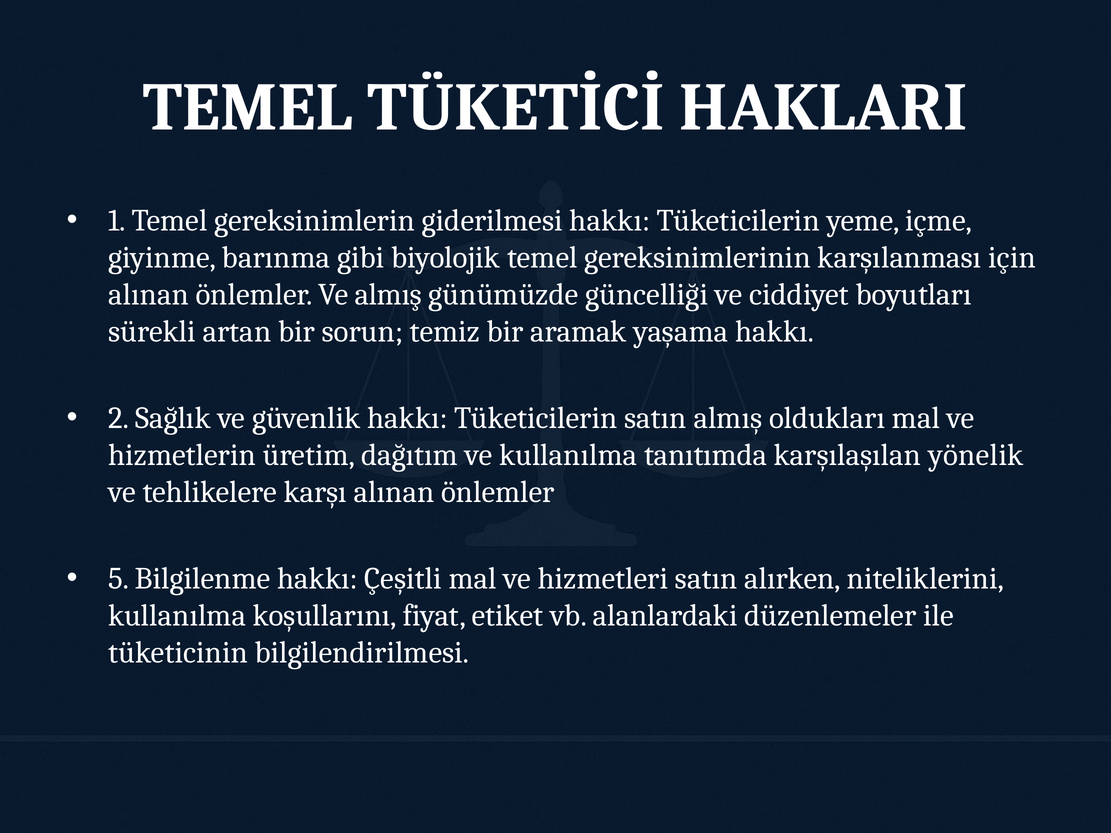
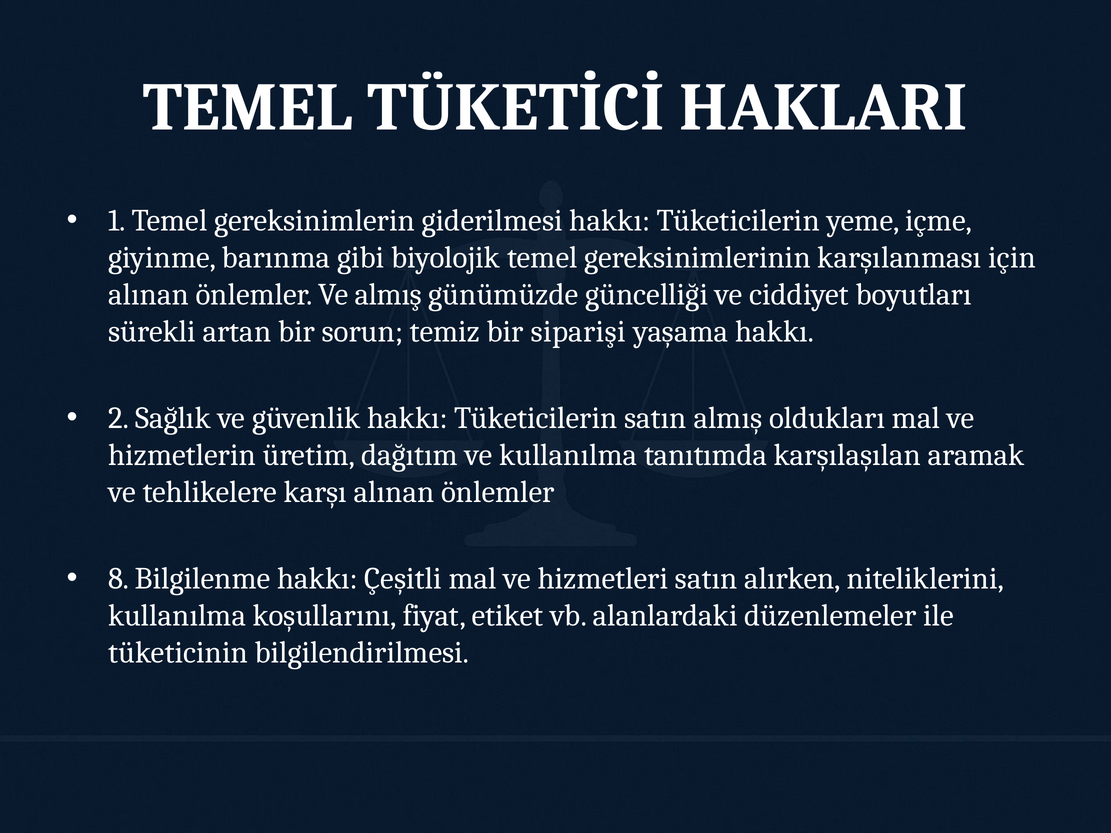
aramak: aramak -> siparişi (578, 332)
yönelik: yönelik -> aramak (976, 455)
5: 5 -> 8 (119, 579)
